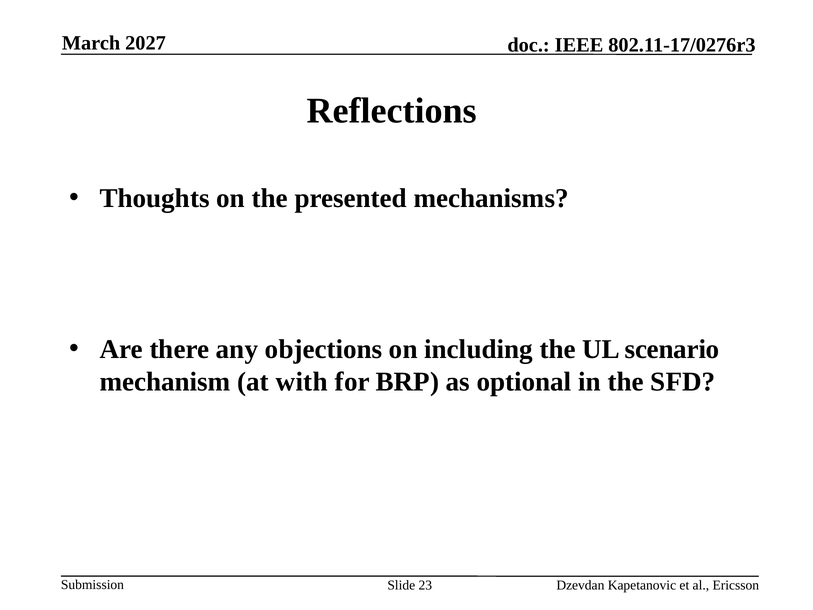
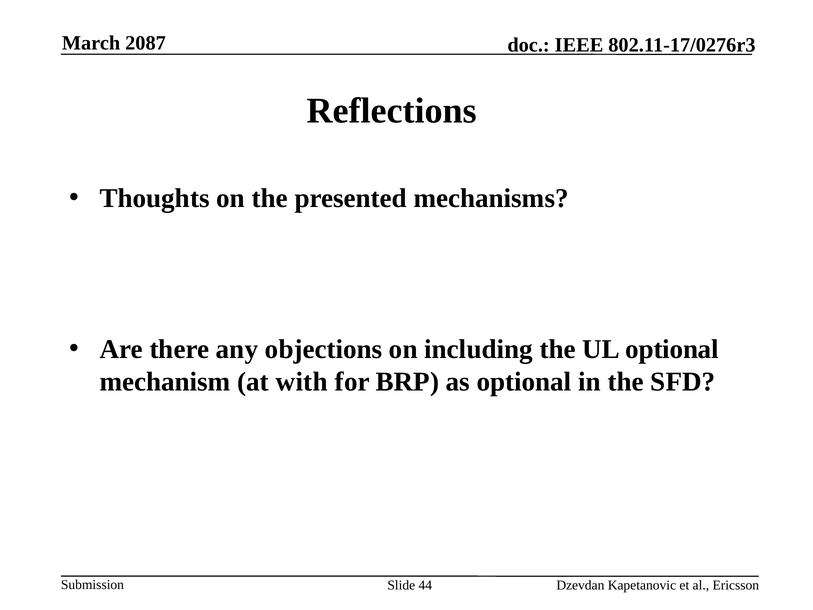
2027: 2027 -> 2087 (146, 43)
UL scenario: scenario -> optional (672, 349)
23: 23 -> 44 (425, 585)
